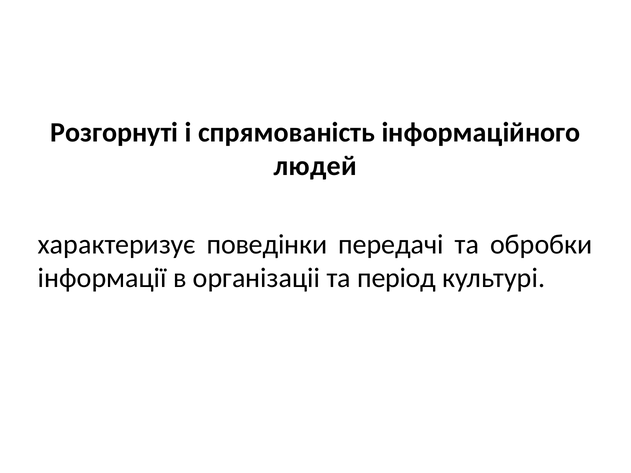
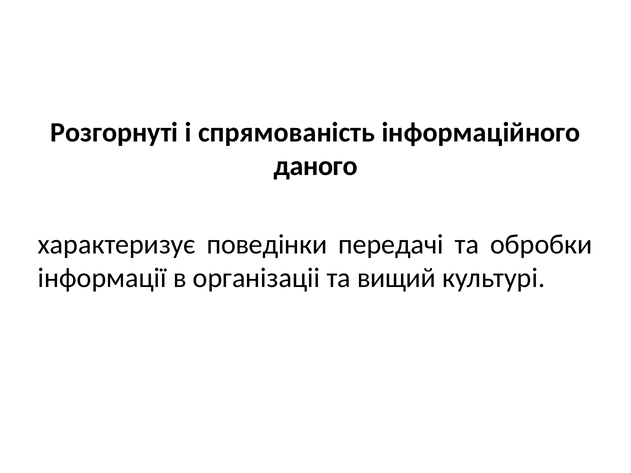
людей: людей -> даного (316, 166)
період: період -> вищий (397, 278)
